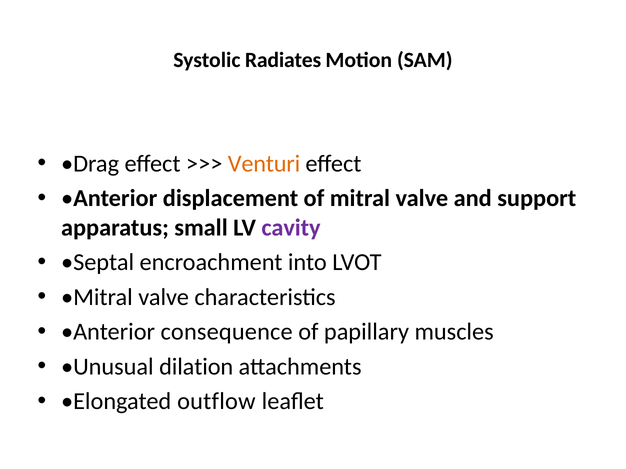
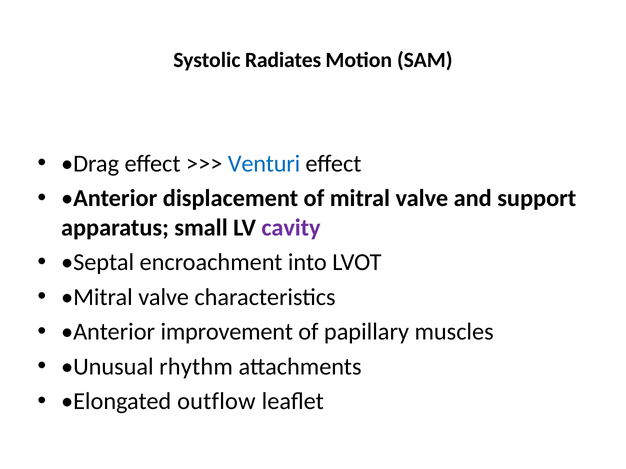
Venturi colour: orange -> blue (264, 164)
consequence: consequence -> improvement (227, 332)
dilation: dilation -> rhythm (196, 367)
